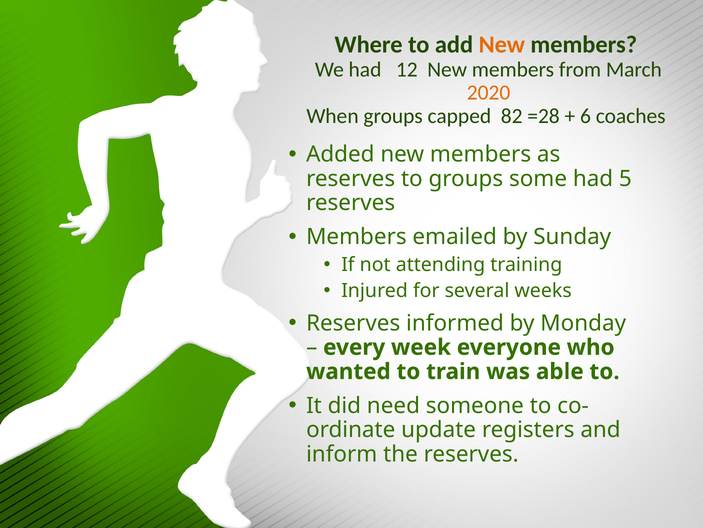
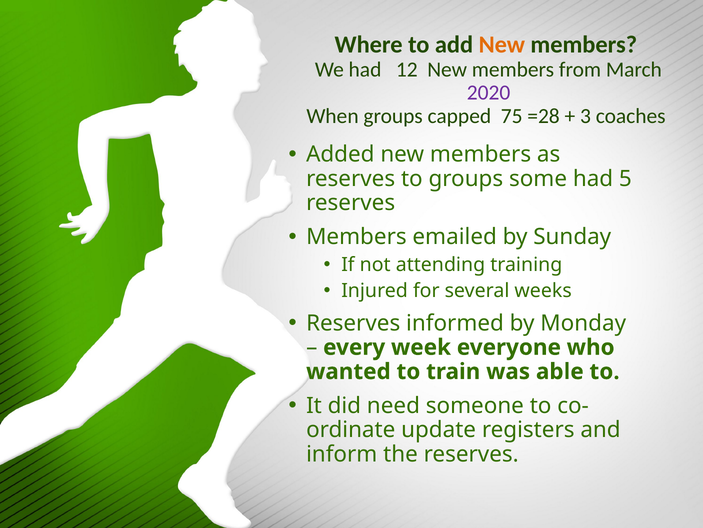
2020 colour: orange -> purple (489, 93)
82: 82 -> 75 (512, 116)
6: 6 -> 3 (586, 116)
